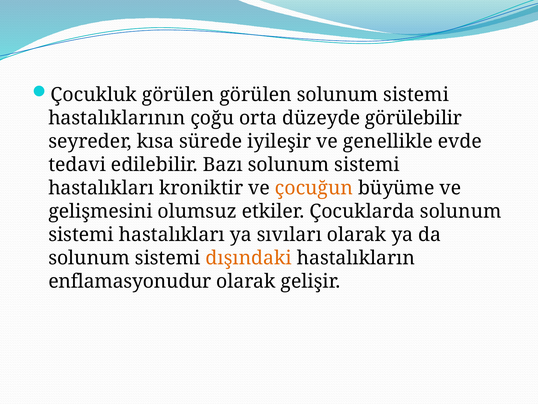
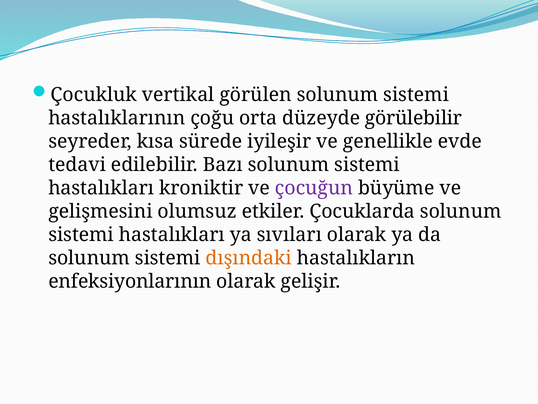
Çocukluk görülen: görülen -> vertikal (178, 95)
çocuğun colour: orange -> purple (314, 188)
enflamasyonudur: enflamasyonudur -> enfeksiyonlarının (130, 281)
